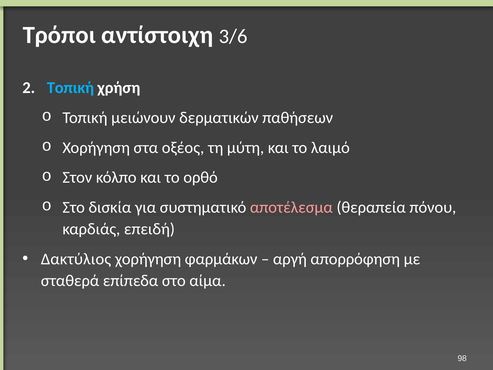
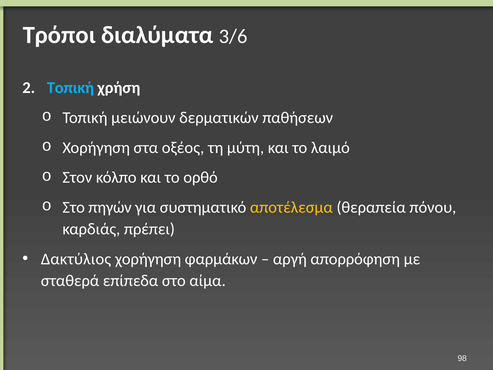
αντίστοιχη: αντίστοιχη -> διαλύματα (157, 35)
δισκία: δισκία -> πηγών (110, 207)
αποτέλεσμα colour: pink -> yellow (291, 207)
επειδή: επειδή -> πρέπει (149, 229)
